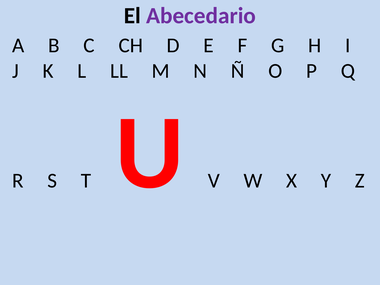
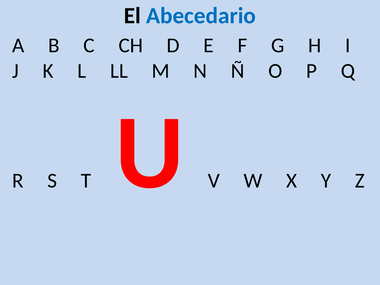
Abecedario colour: purple -> blue (201, 16)
